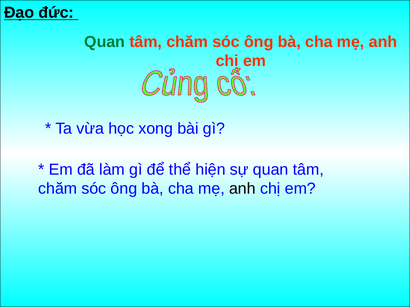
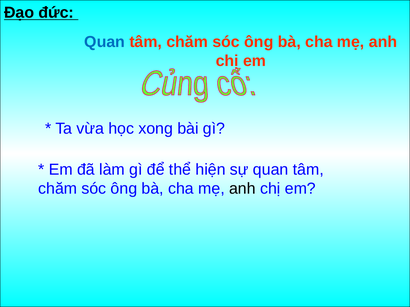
Quan colour: green -> blue (105, 42)
